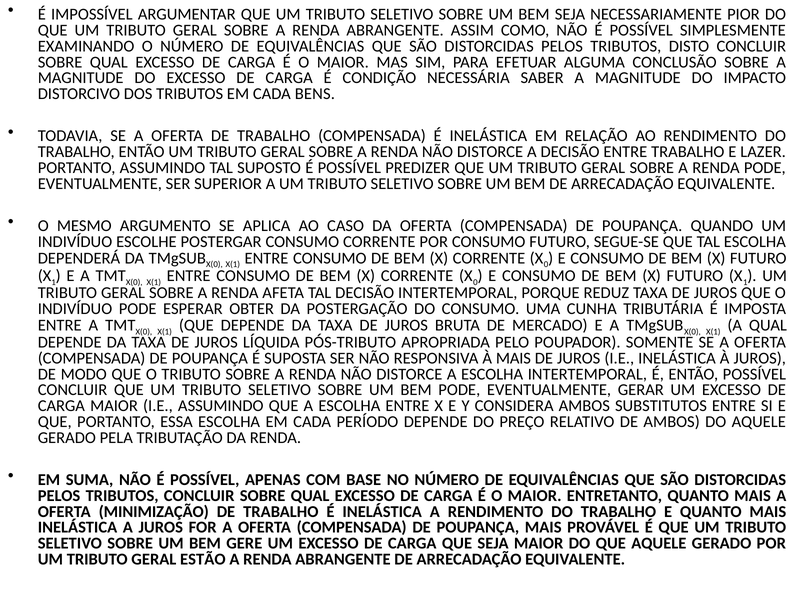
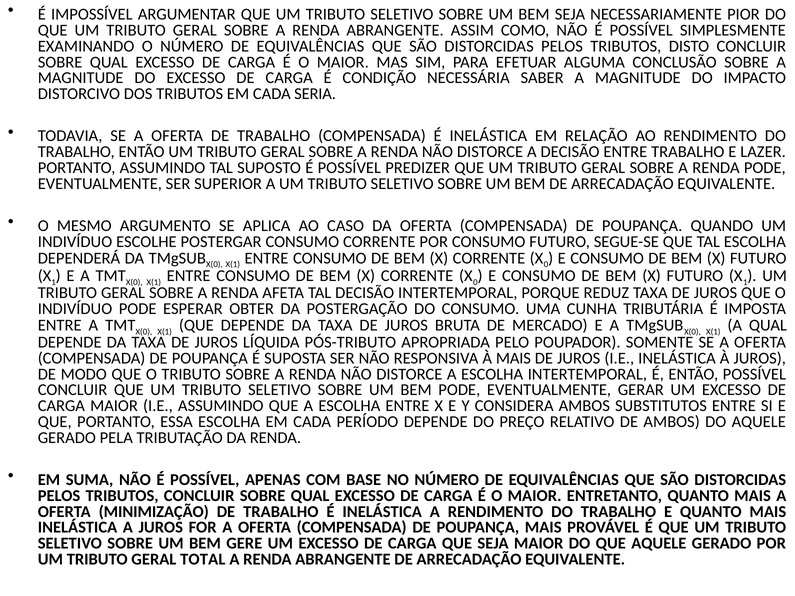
BENS: BENS -> SERIA (315, 94)
ESTÃO: ESTÃO -> TOTAL (203, 559)
